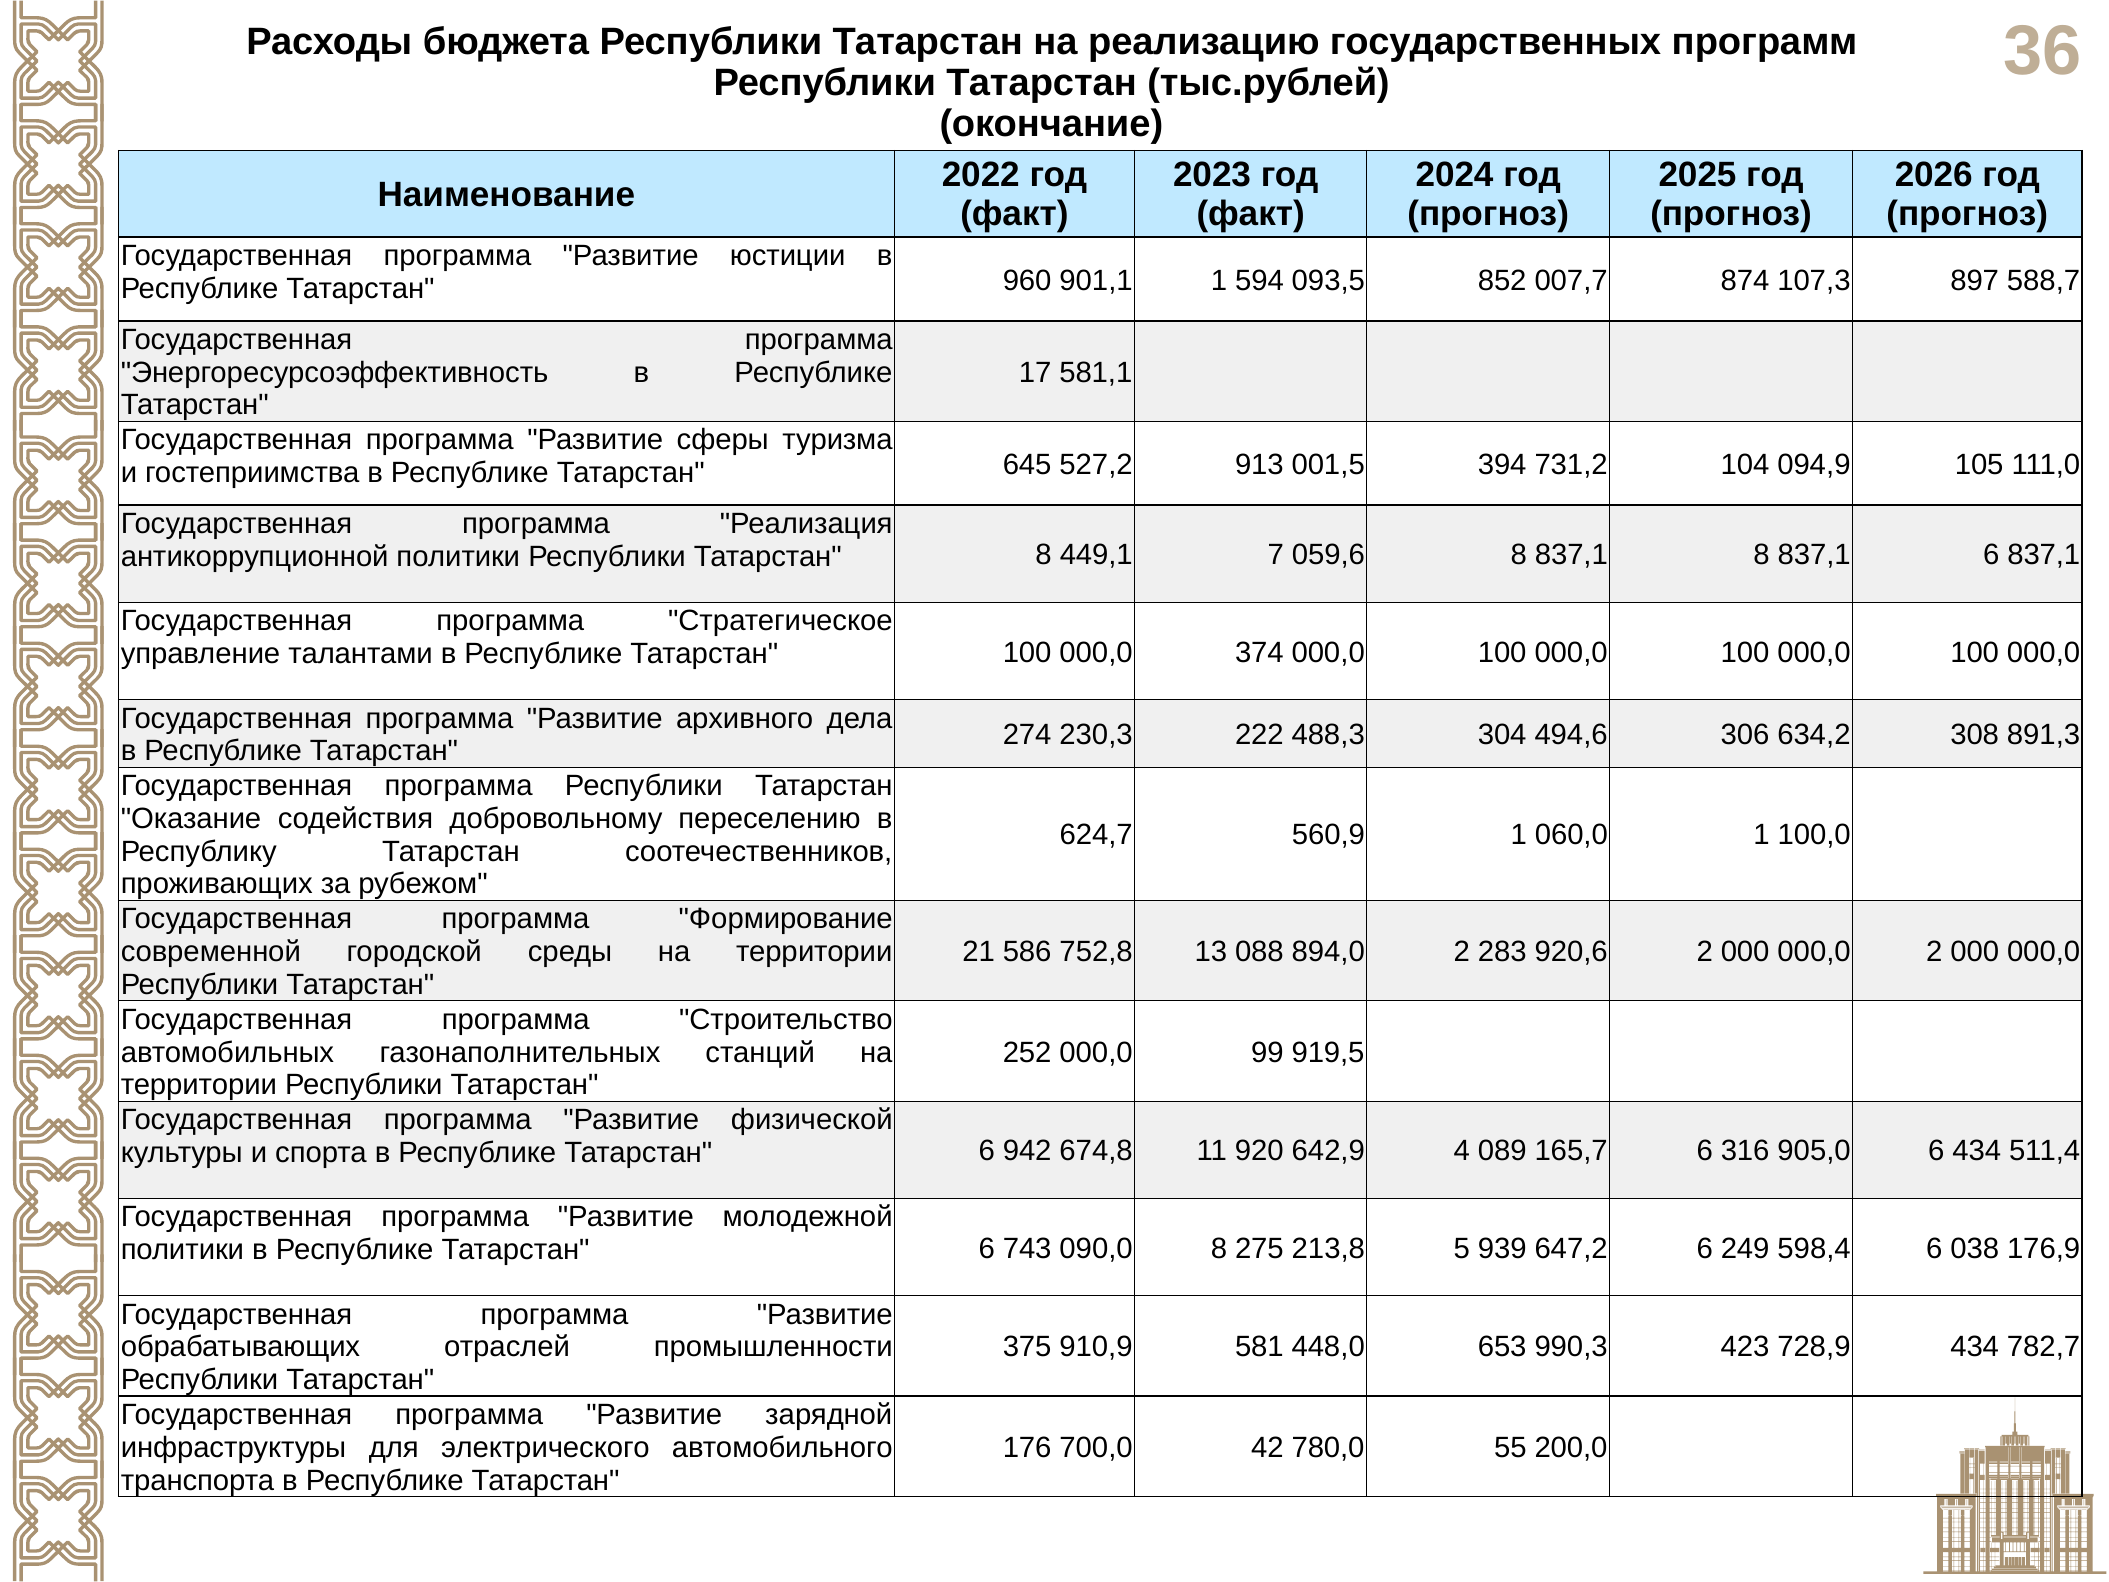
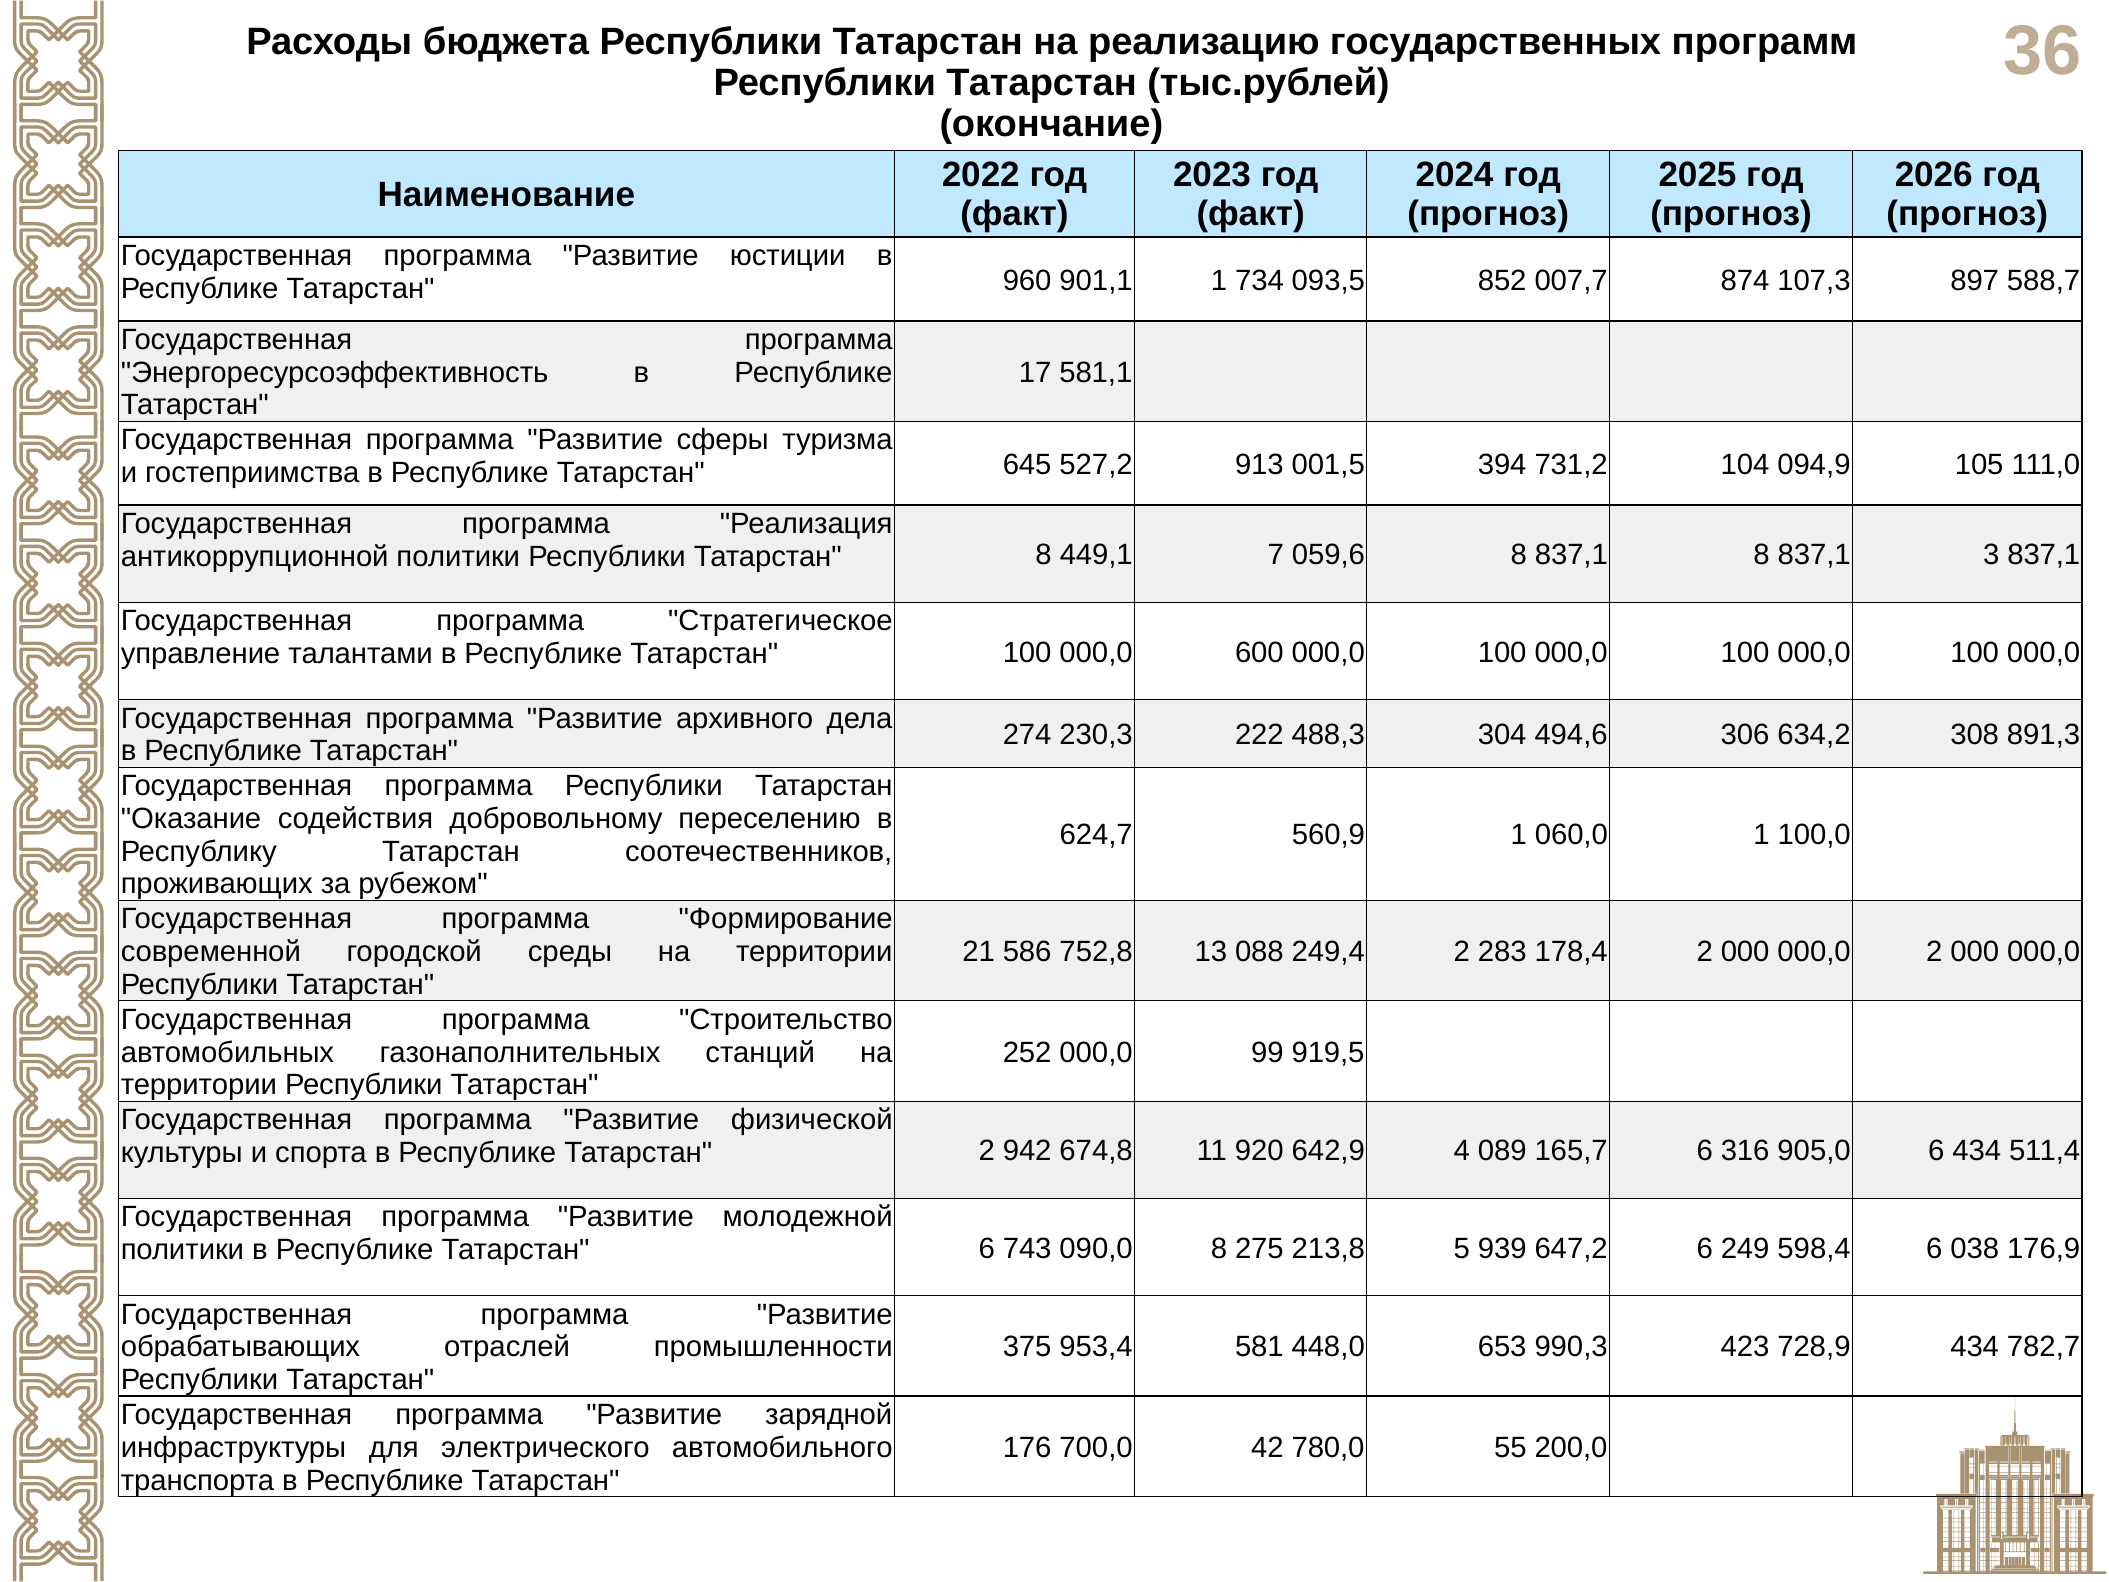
594: 594 -> 734 (1259, 280)
837,1 6: 6 -> 3 (1991, 555)
374: 374 -> 600 (1259, 652)
894,0: 894,0 -> 249,4 (1328, 952)
920,6: 920,6 -> 178,4 (1571, 952)
6: 6 -> 2 (987, 1151)
910,9: 910,9 -> 953,4 (1096, 1347)
